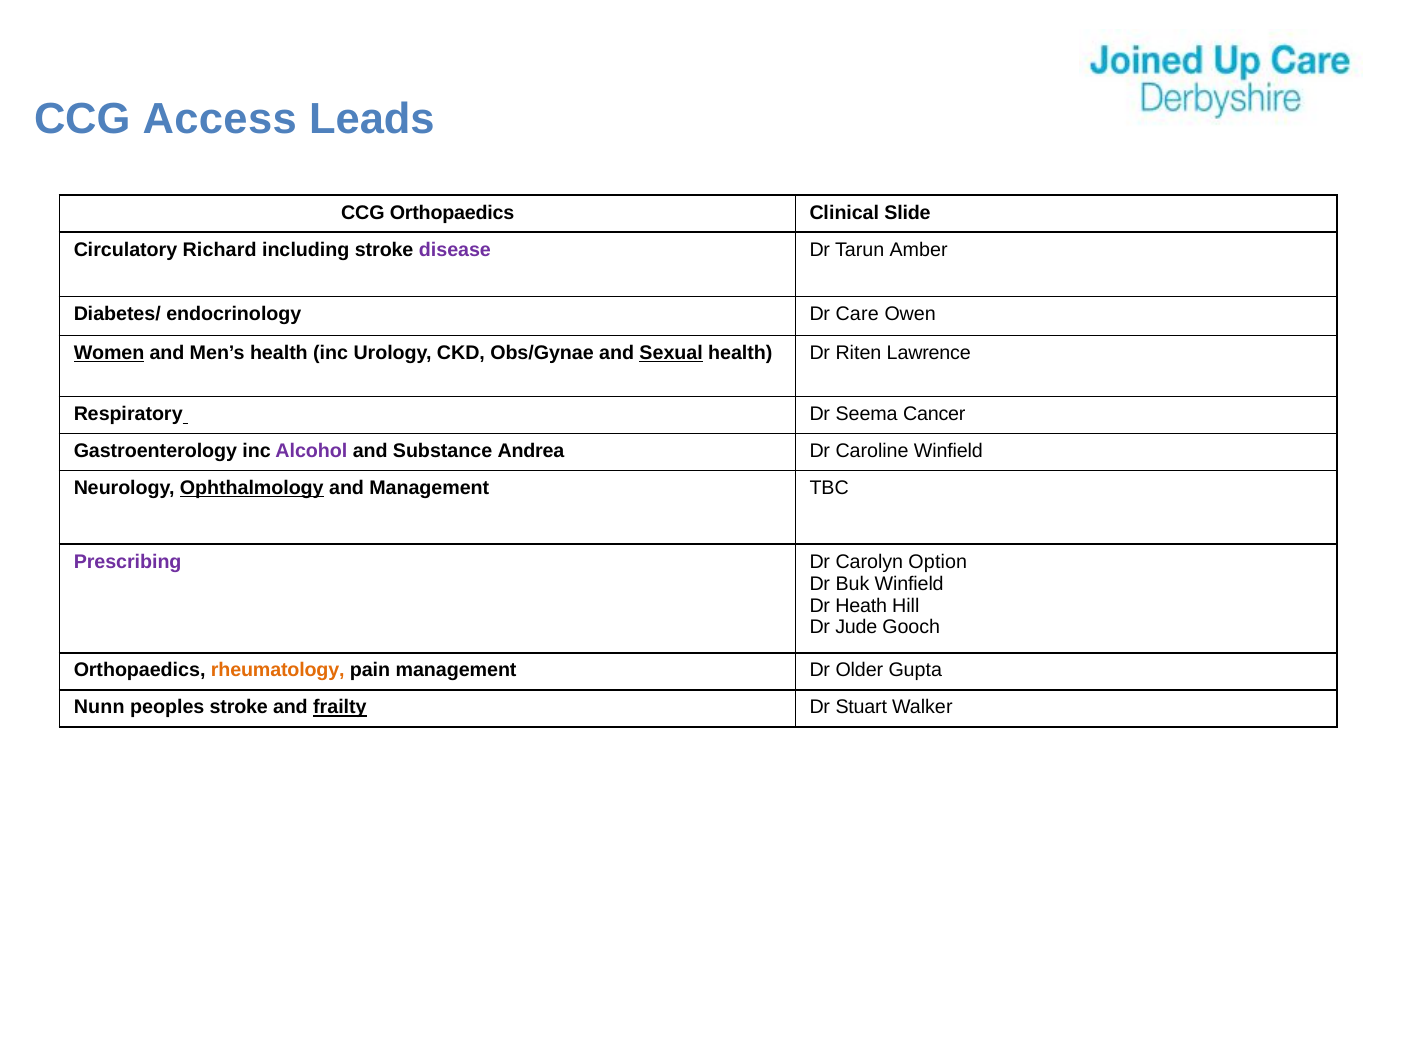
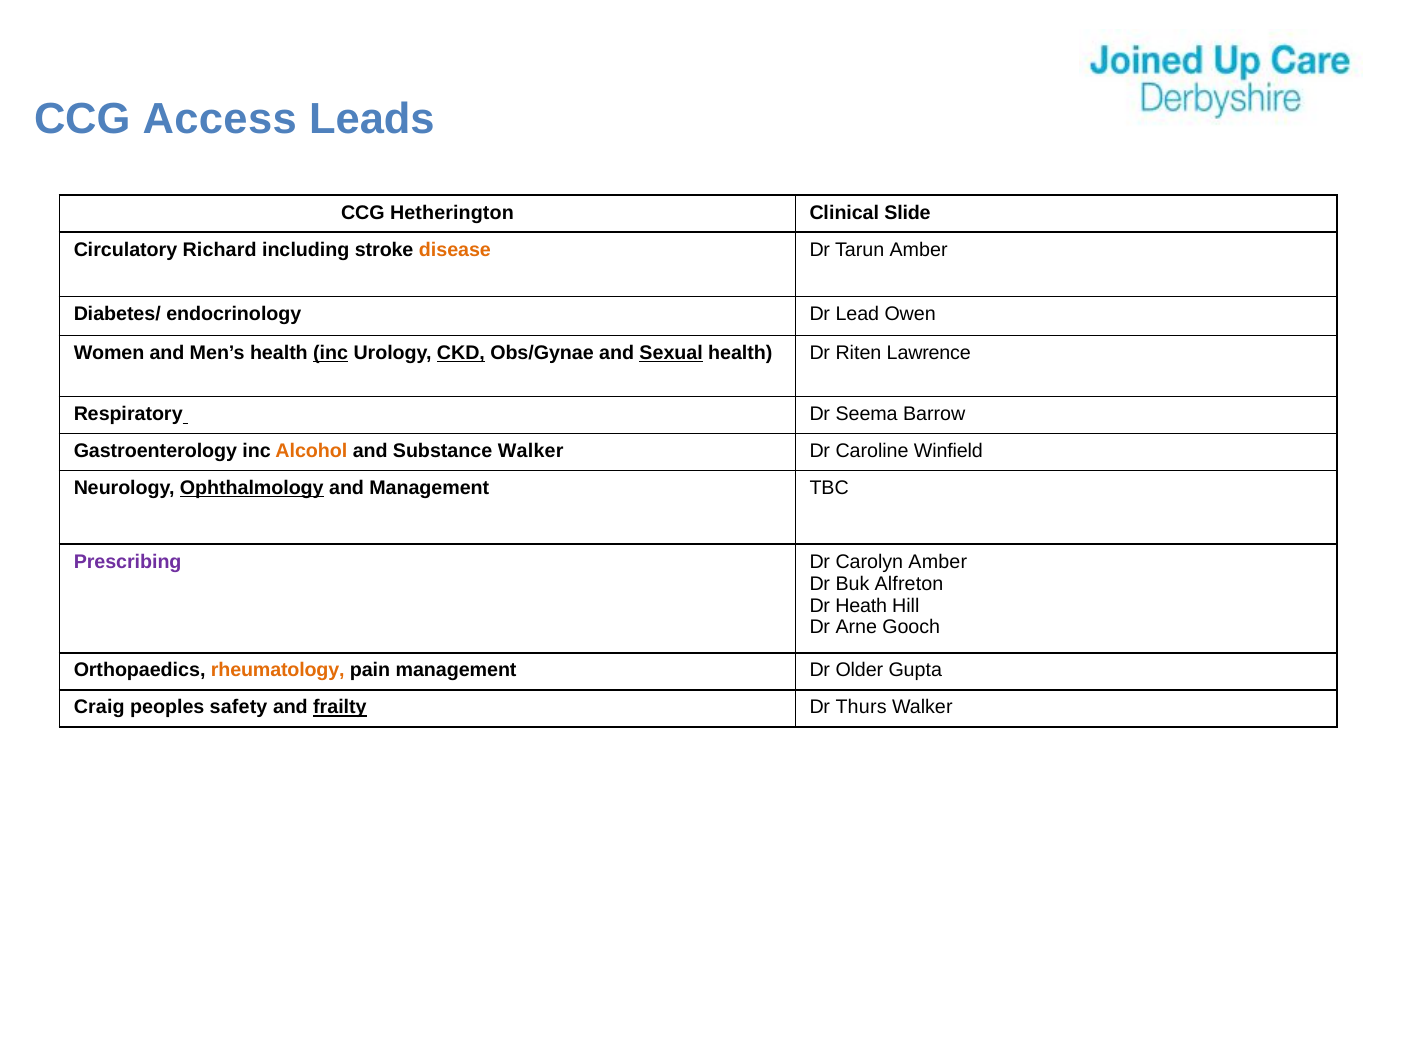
CCG Orthopaedics: Orthopaedics -> Hetherington (452, 213)
disease colour: purple -> orange (455, 250)
Care: Care -> Lead (857, 315)
Women underline: present -> none (109, 354)
inc underline: none -> present (331, 354)
CKD underline: none -> present (461, 354)
Cancer: Cancer -> Barrow (934, 415)
Alcohol colour: purple -> orange (311, 452)
Substance Andrea: Andrea -> Walker (531, 452)
Carolyn Option: Option -> Amber (938, 562)
Buk Winfield: Winfield -> Alfreton (909, 584)
Jude: Jude -> Arne (856, 628)
Nunn: Nunn -> Craig (99, 708)
peoples stroke: stroke -> safety (239, 708)
Stuart: Stuart -> Thurs (861, 708)
